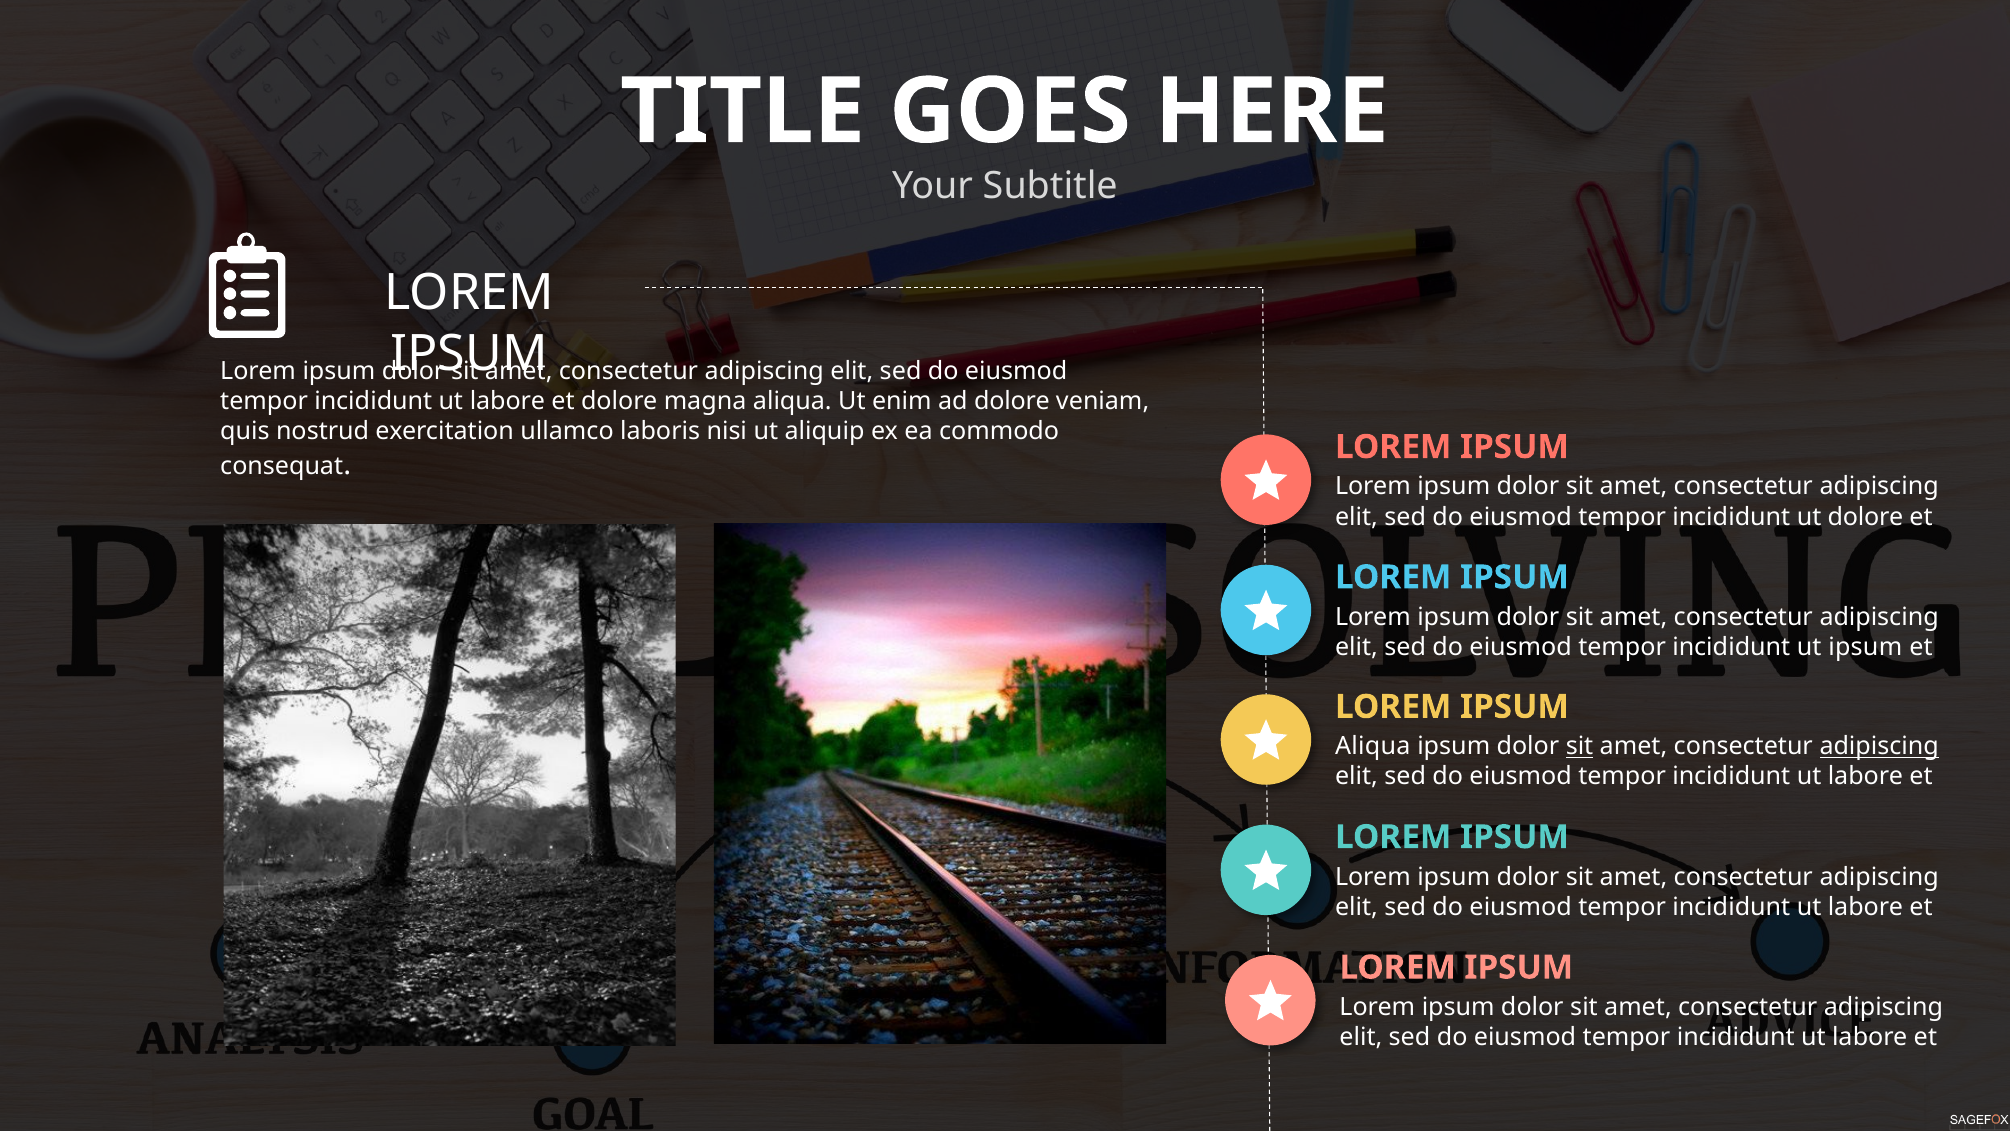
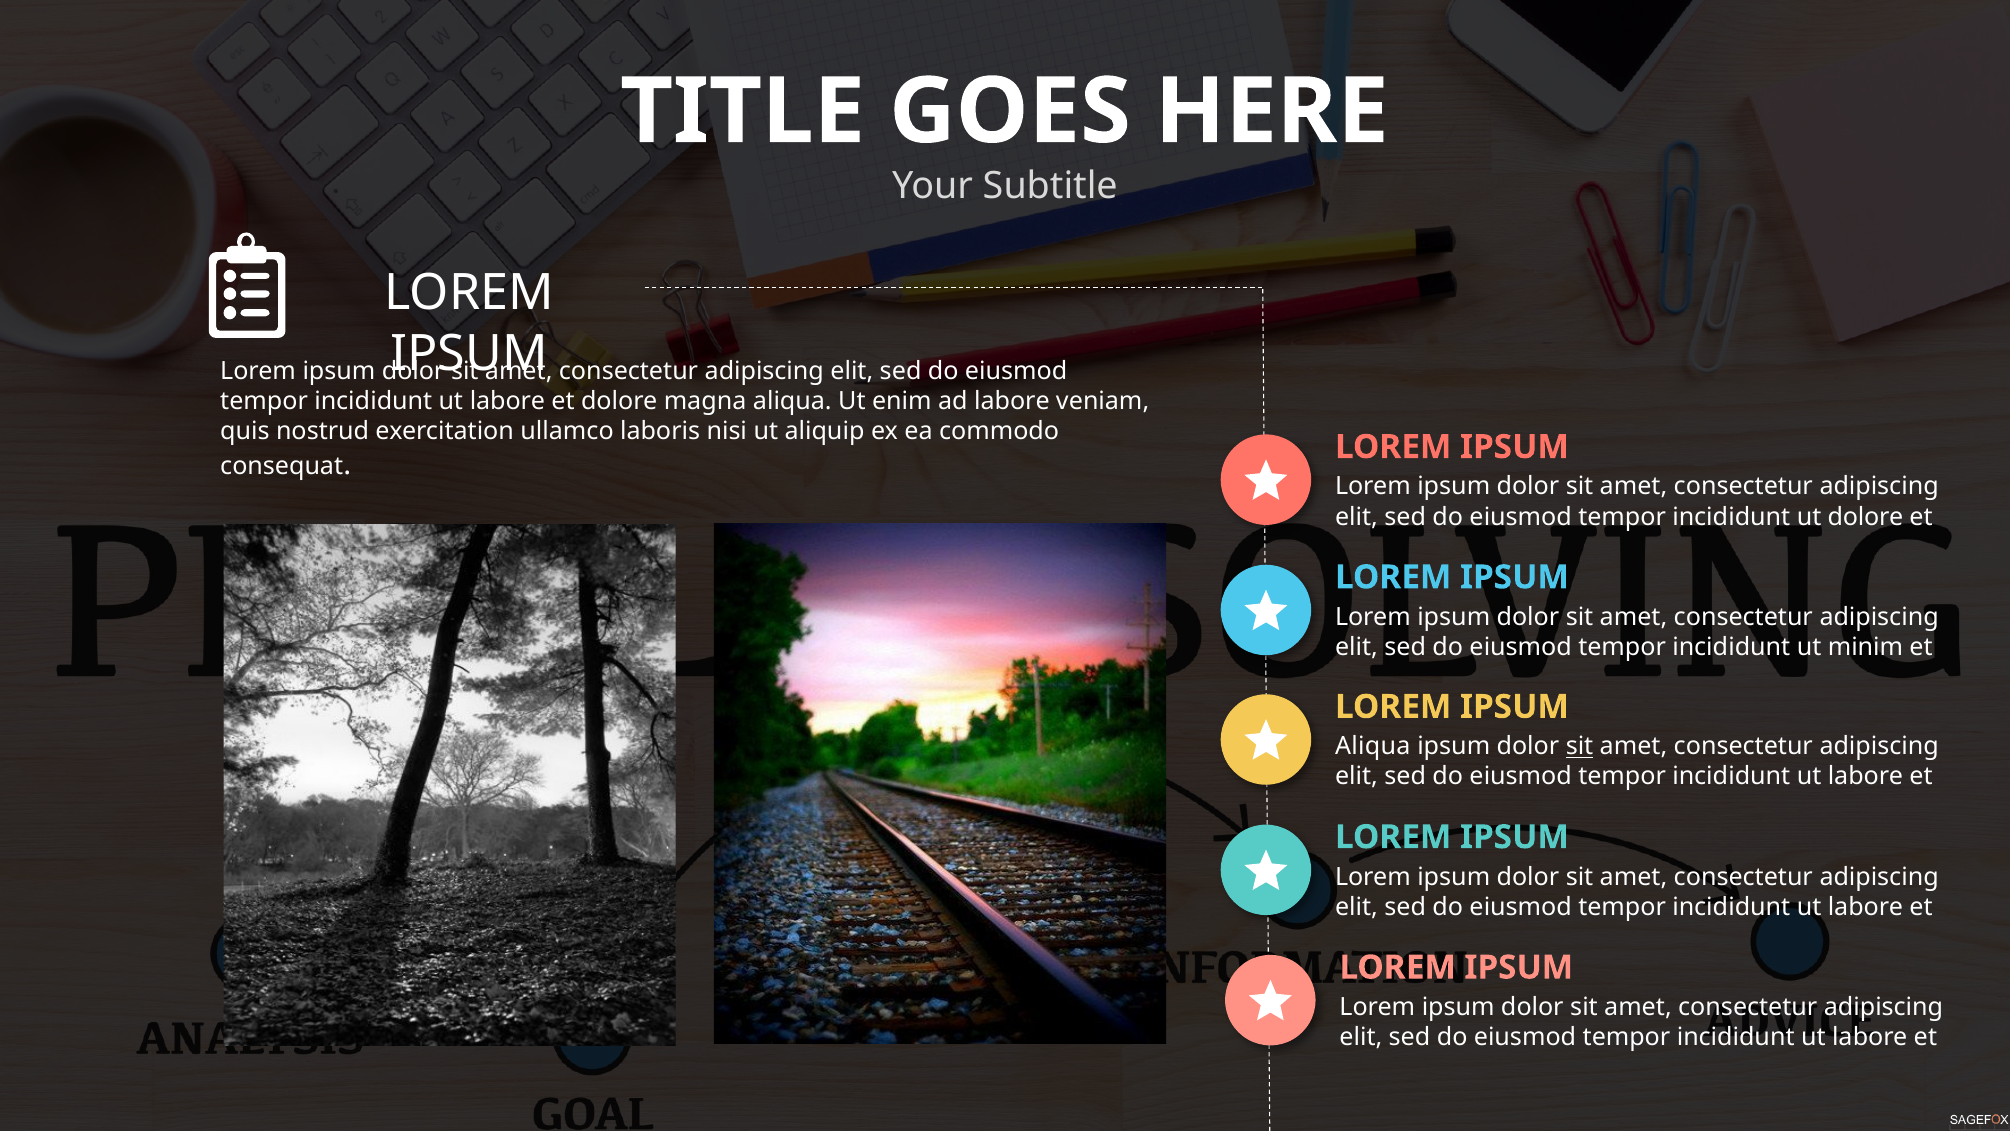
ad dolore: dolore -> labore (1012, 401)
ut ipsum: ipsum -> minim (1865, 647)
adipiscing underline: present -> none (1879, 746)
